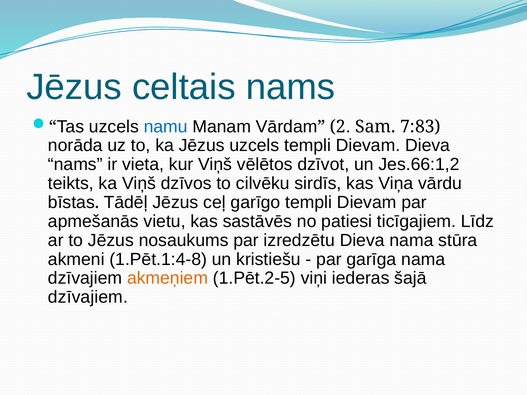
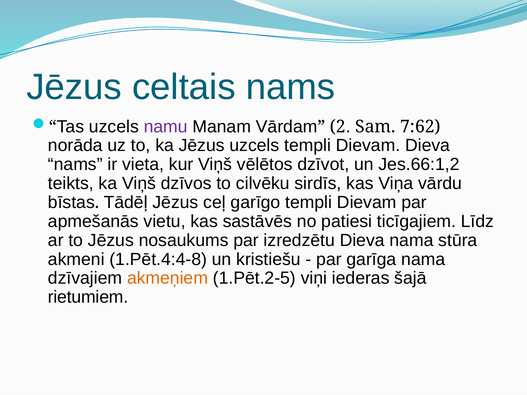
namu colour: blue -> purple (166, 127)
7:83: 7:83 -> 7:62 (420, 127)
1.Pēt.1:4-8: 1.Pēt.1:4-8 -> 1.Pēt.4:4-8 (158, 259)
dzīvajiem: dzīvajiem -> rietumiem (88, 297)
